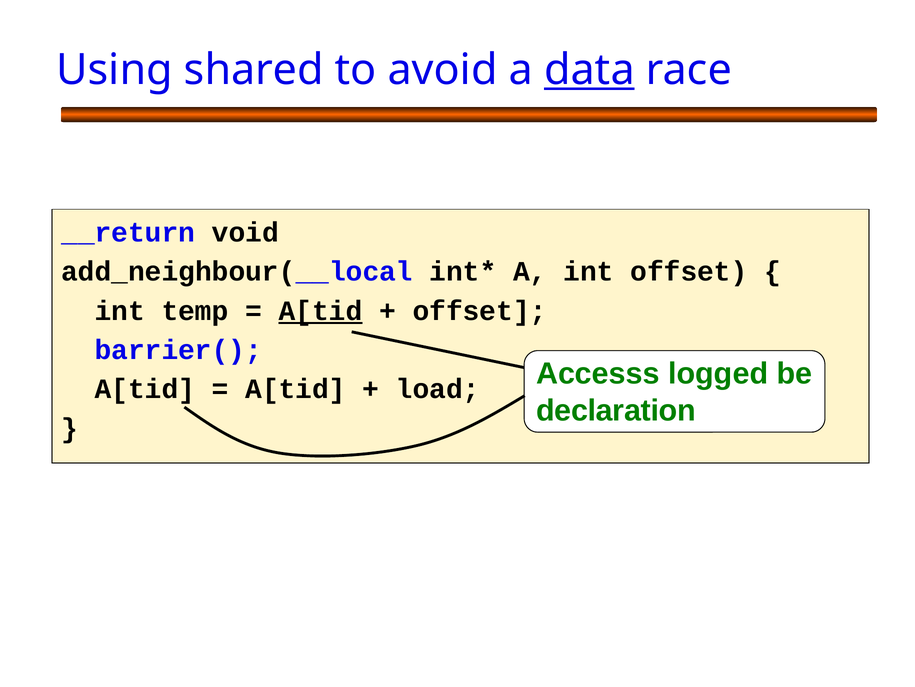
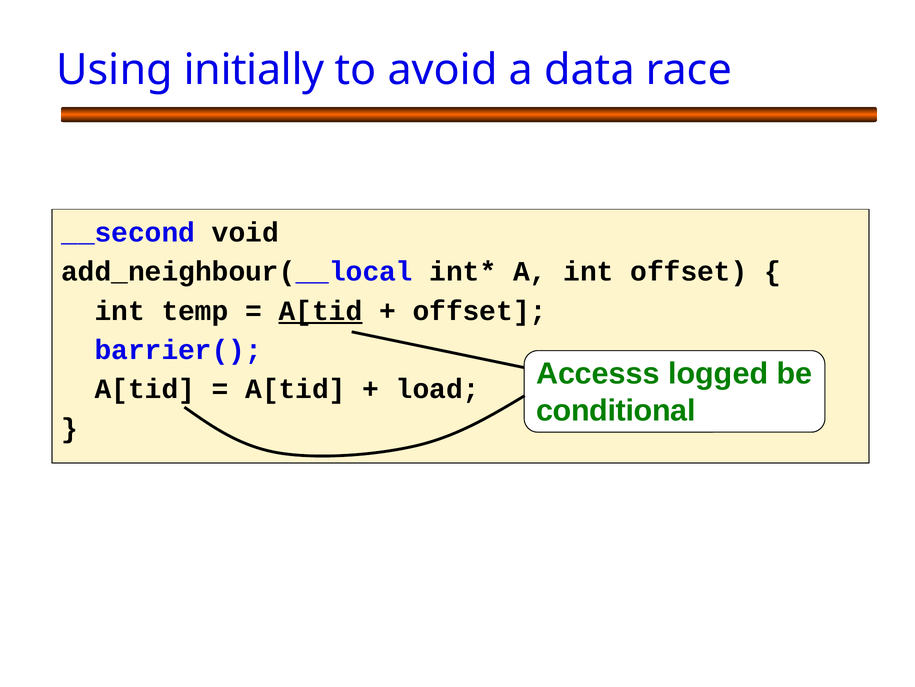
shared: shared -> initially (254, 70)
data underline: present -> none (589, 70)
__return: __return -> __second (128, 232)
declaration: declaration -> conditional (616, 410)
